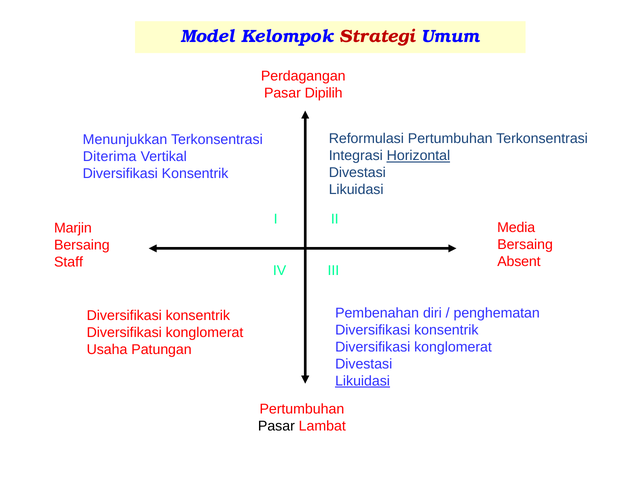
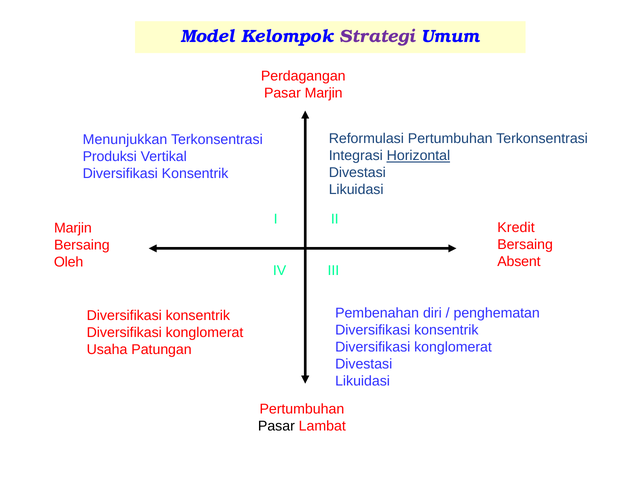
Strategi colour: red -> purple (377, 36)
Pasar Dipilih: Dipilih -> Marjin (324, 93)
Diterima: Diterima -> Produksi (110, 157)
Media: Media -> Kredit (516, 228)
Staff: Staff -> Oleh (69, 262)
Likuidasi underline: present -> none (363, 381)
